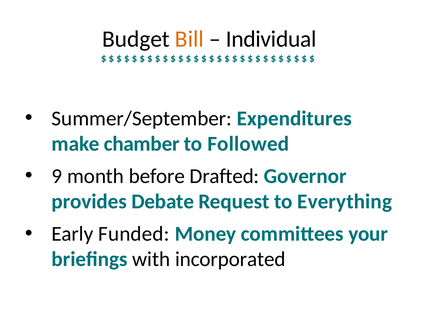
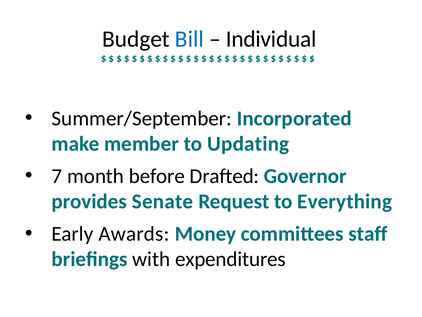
Bill colour: orange -> blue (189, 39)
Expenditures: Expenditures -> Incorporated (294, 118)
chamber: chamber -> member (142, 143)
Followed: Followed -> Updating (248, 143)
9: 9 -> 7 (57, 176)
Debate: Debate -> Senate (163, 201)
Funded: Funded -> Awards (134, 234)
your: your -> staff (368, 234)
incorporated: incorporated -> expenditures (230, 259)
